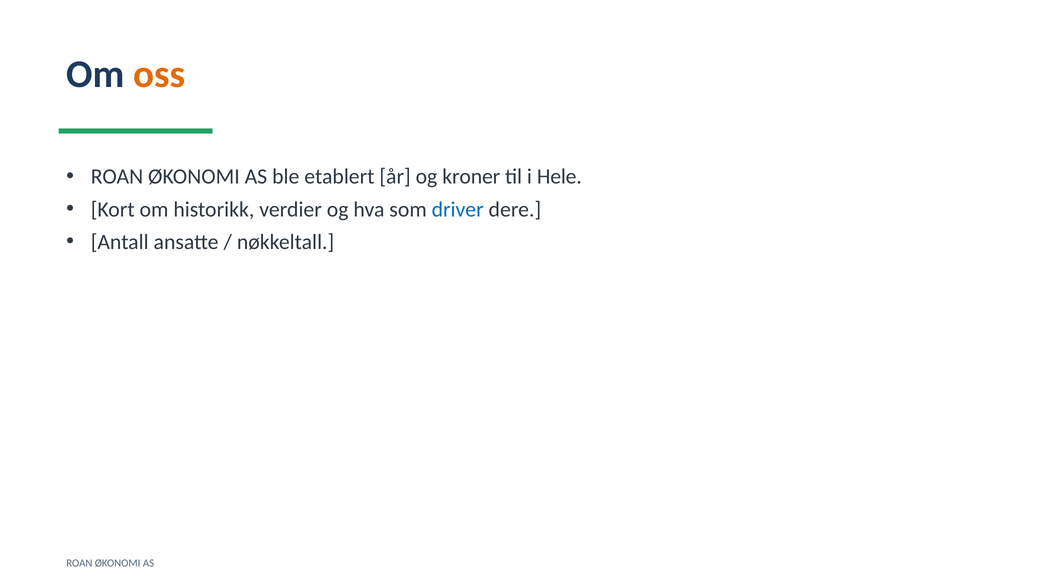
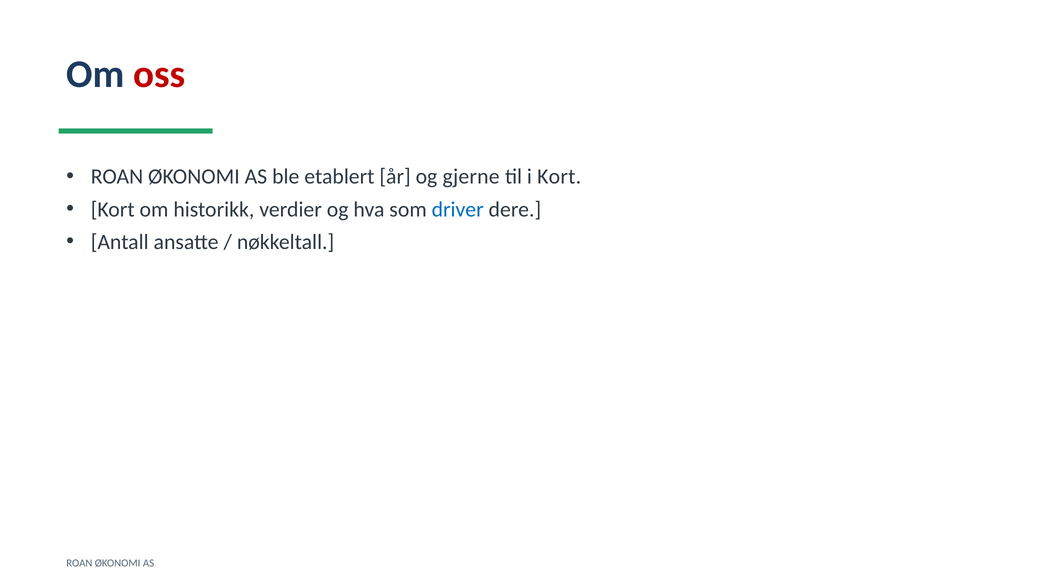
oss colour: orange -> red (159, 74)
kroner: kroner -> gjerne (471, 177)
i Hele: Hele -> Kort (559, 177)
